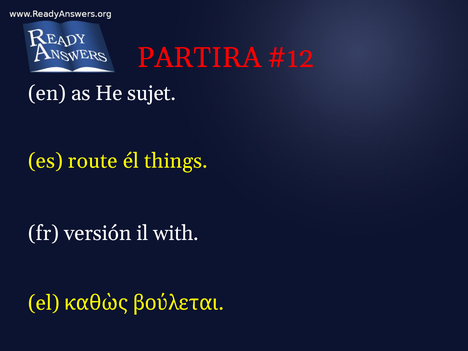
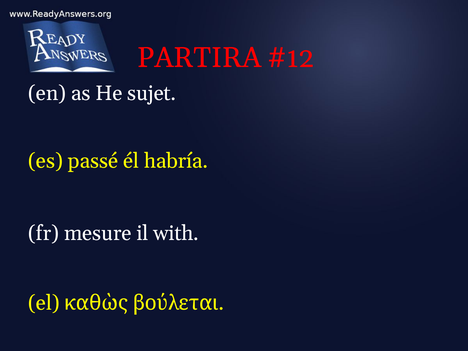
route: route -> passé (93, 161)
things: things -> habría (176, 161)
versión: versión -> mesure (98, 233)
